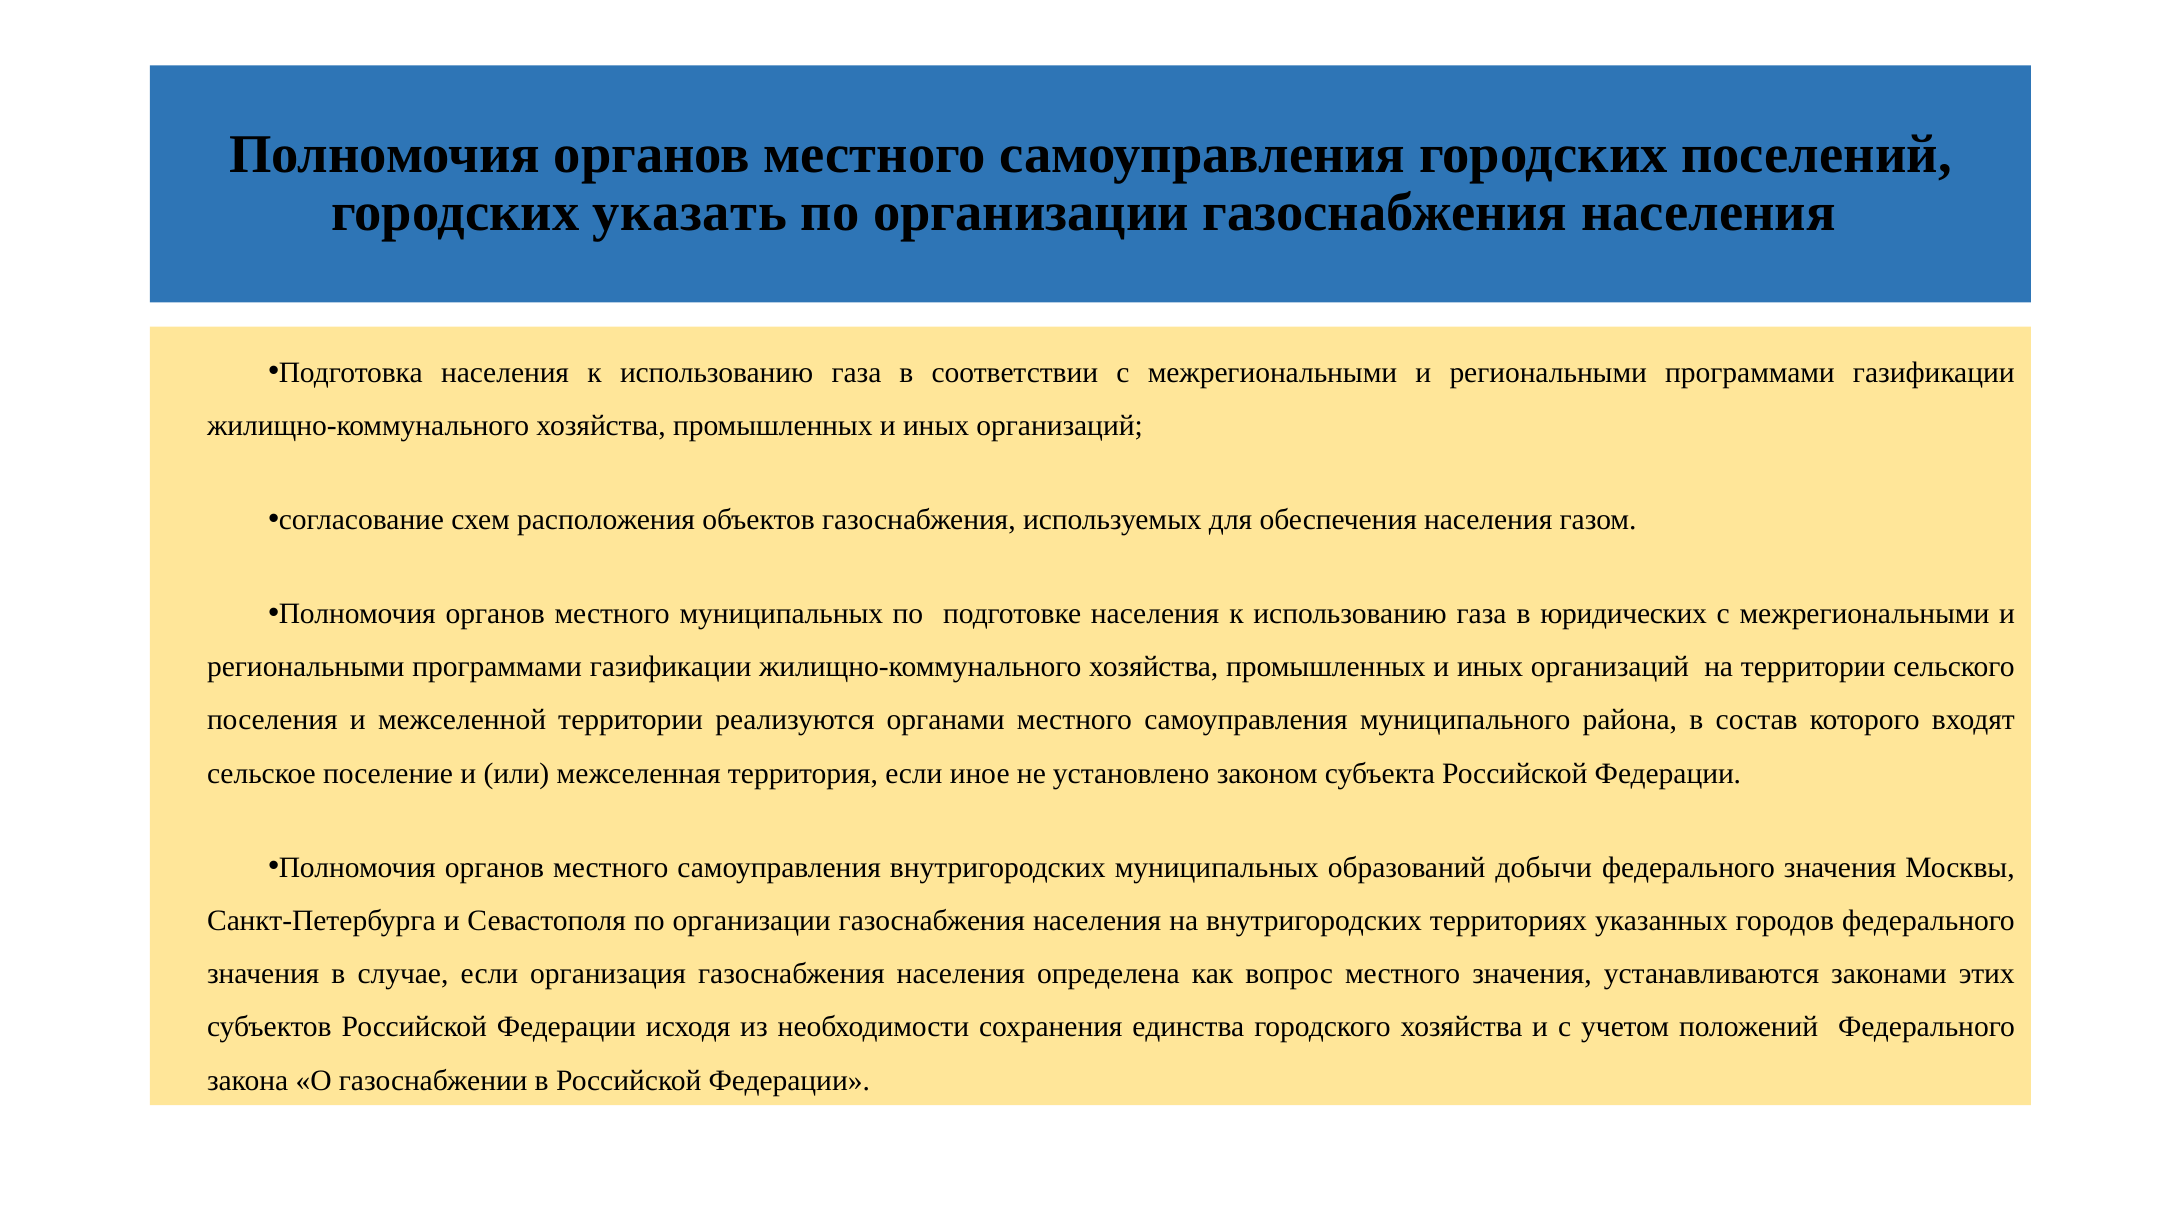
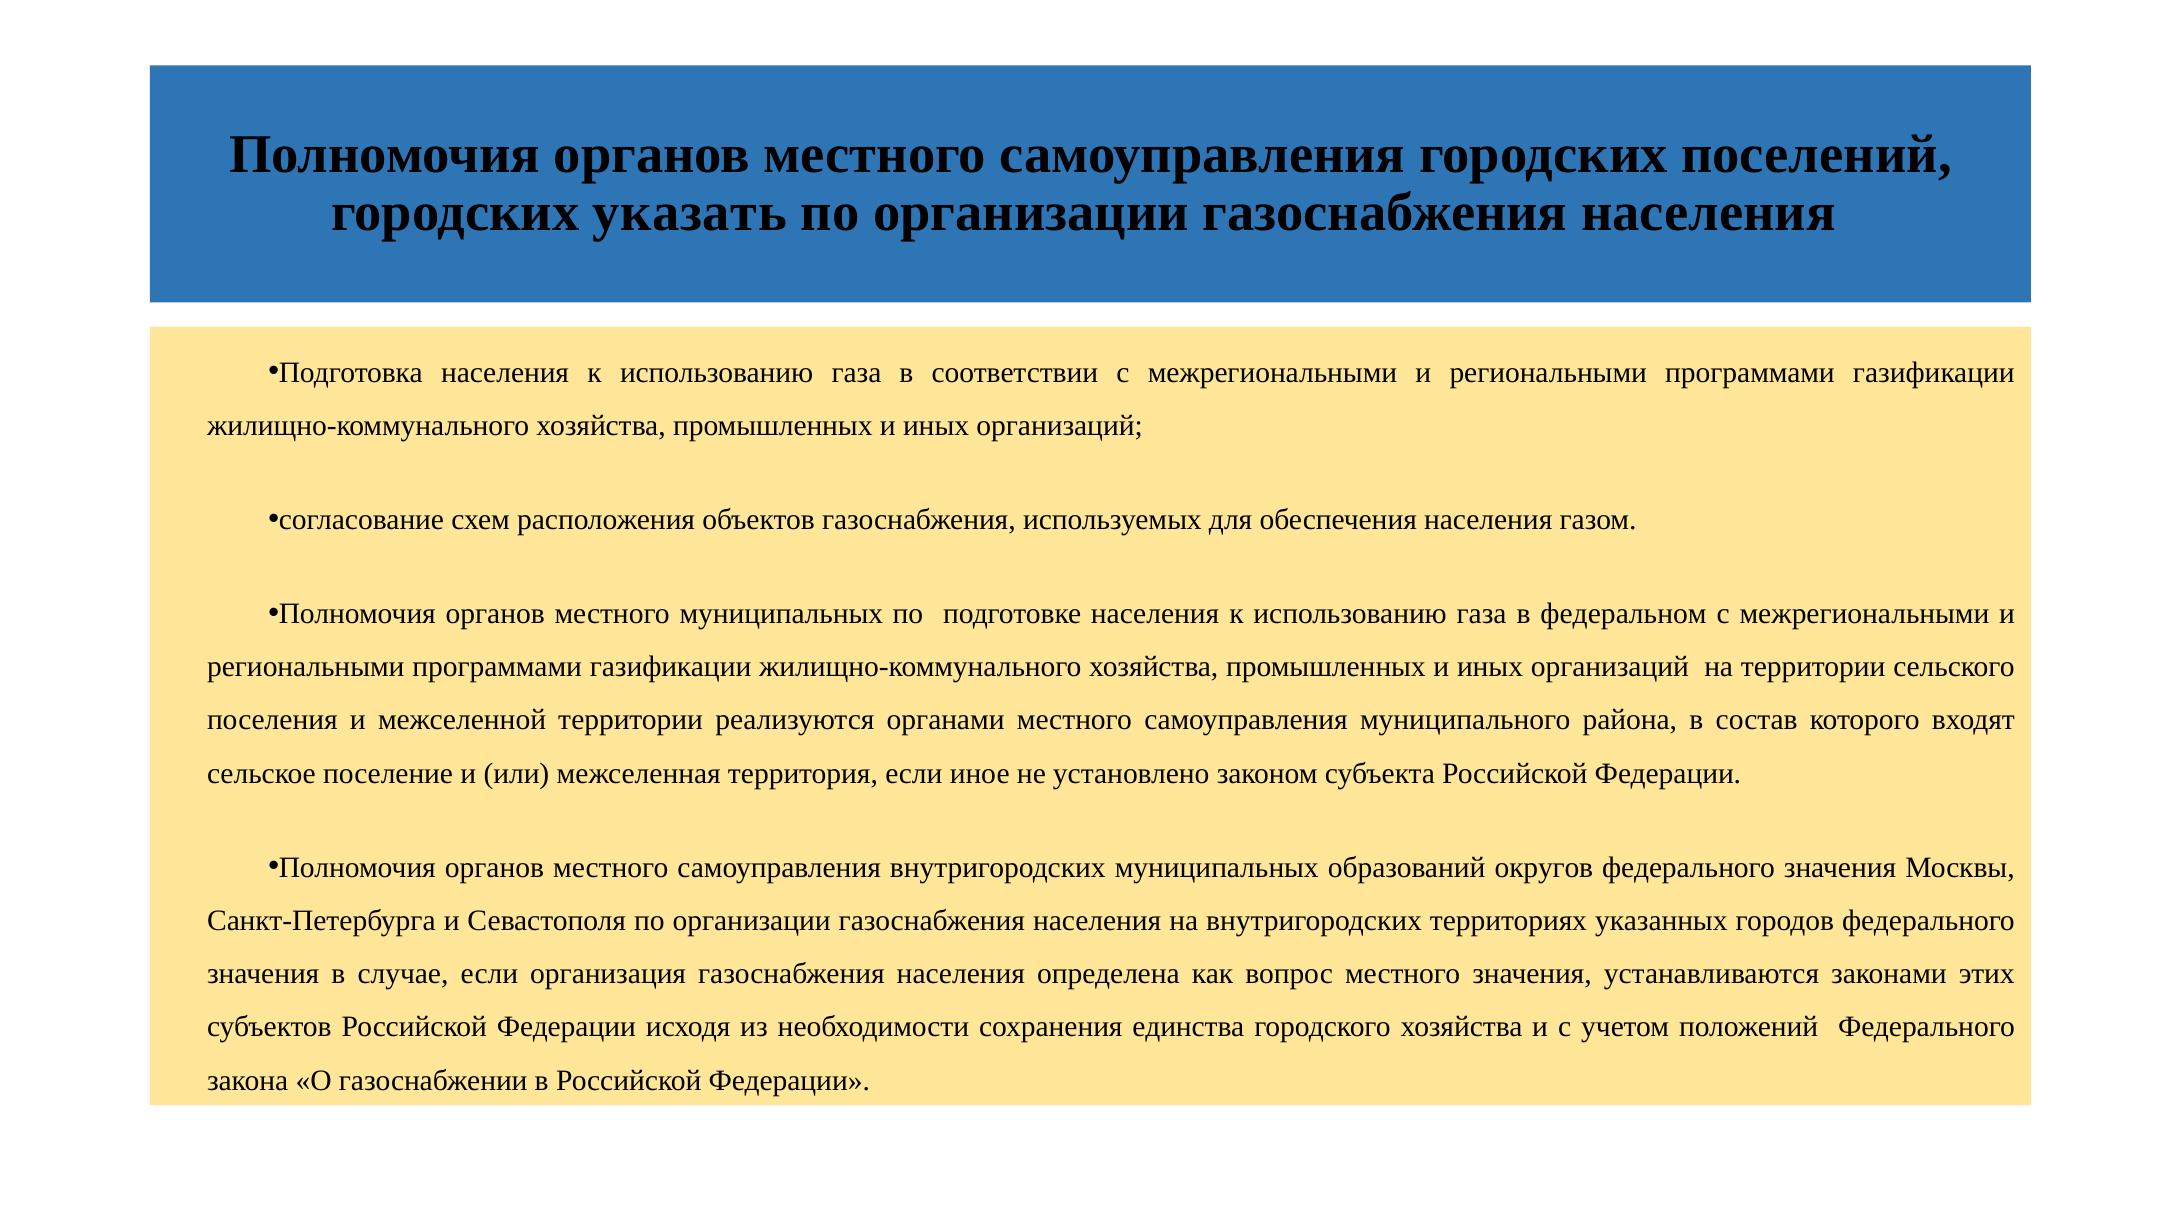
юридических: юридических -> федеральном (1624, 614)
добычи: добычи -> округов (1544, 867)
